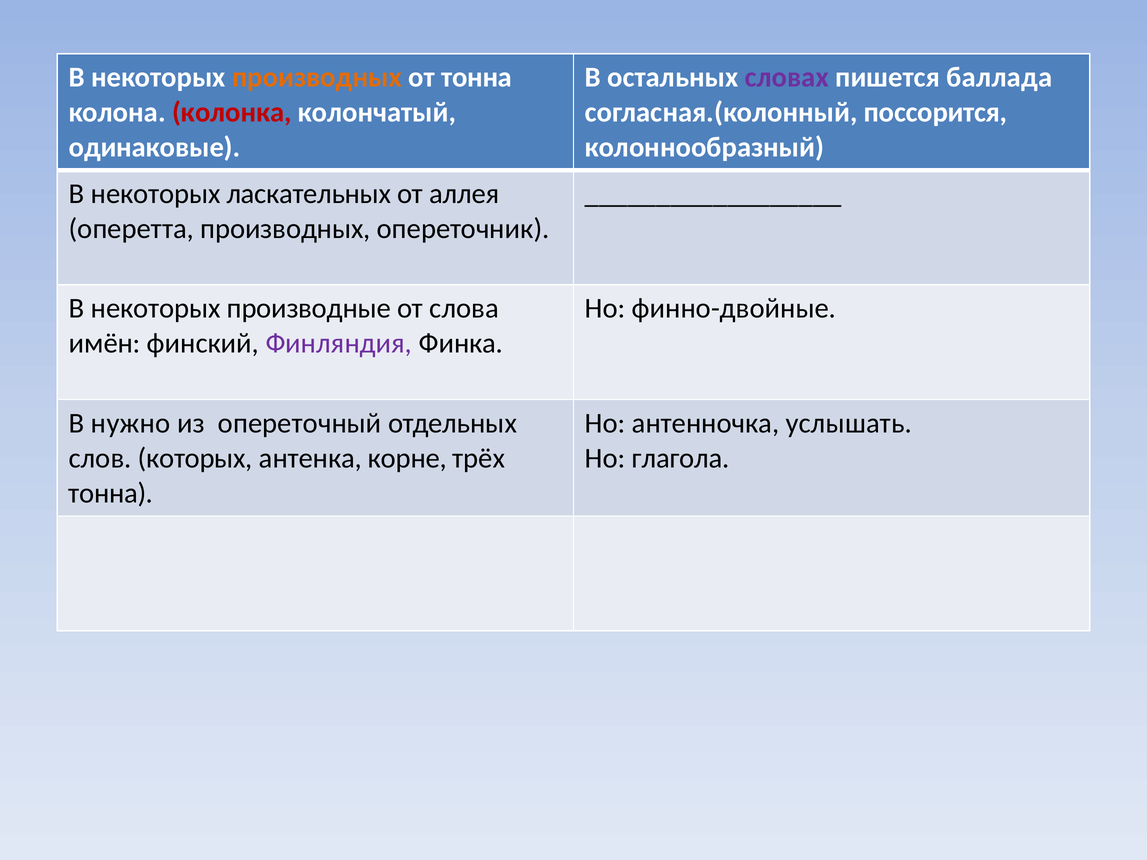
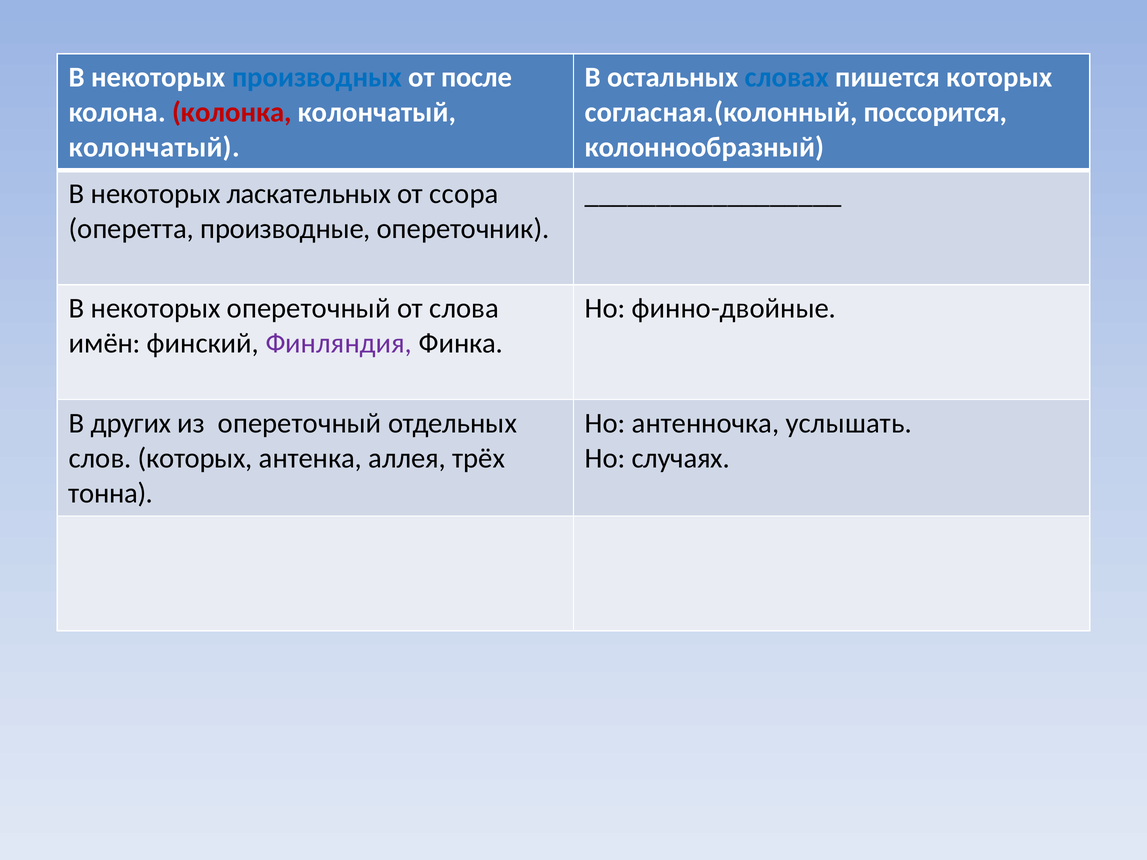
производных colour: orange -> blue (317, 77)
от тонна: тонна -> после (477, 77)
словах colour: purple -> blue (787, 77)
пишется баллада: баллада -> которых (999, 77)
одинаковые: одинаковые -> колончатый (154, 147)
аллея: аллея -> ссора (464, 194)
оперетта производных: производных -> производные (286, 229)
некоторых производные: производные -> опереточный (309, 309)
нужно: нужно -> других (131, 423)
корне: корне -> аллея (407, 458)
глагола: глагола -> случаях (681, 458)
